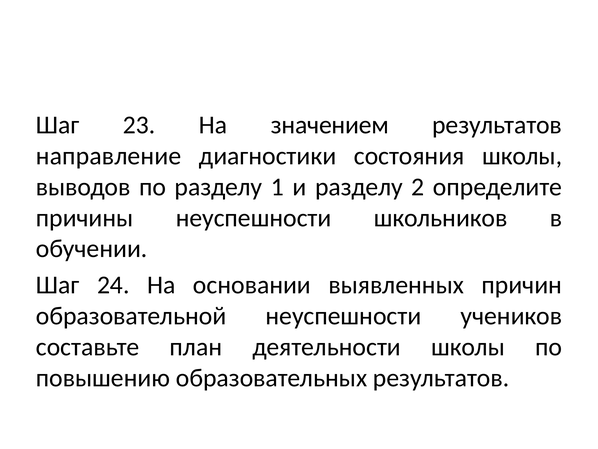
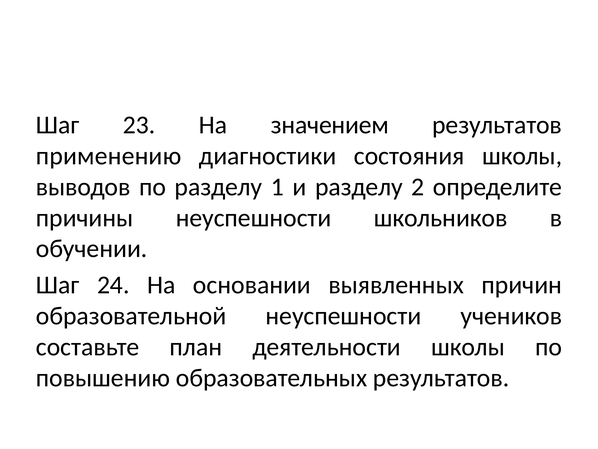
направление: направление -> применению (109, 156)
